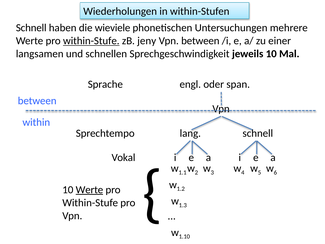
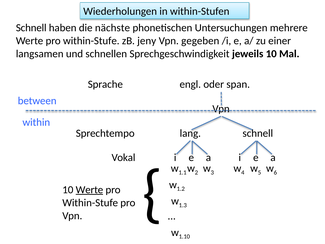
wieviele: wieviele -> nächste (112, 28)
within-Stufe underline: present -> none (91, 41)
Vpn between: between -> gegeben (200, 41)
